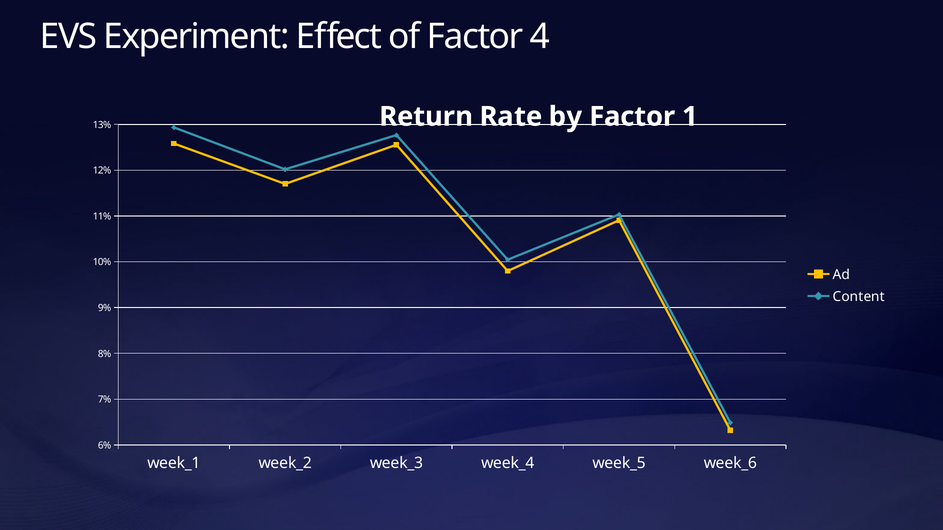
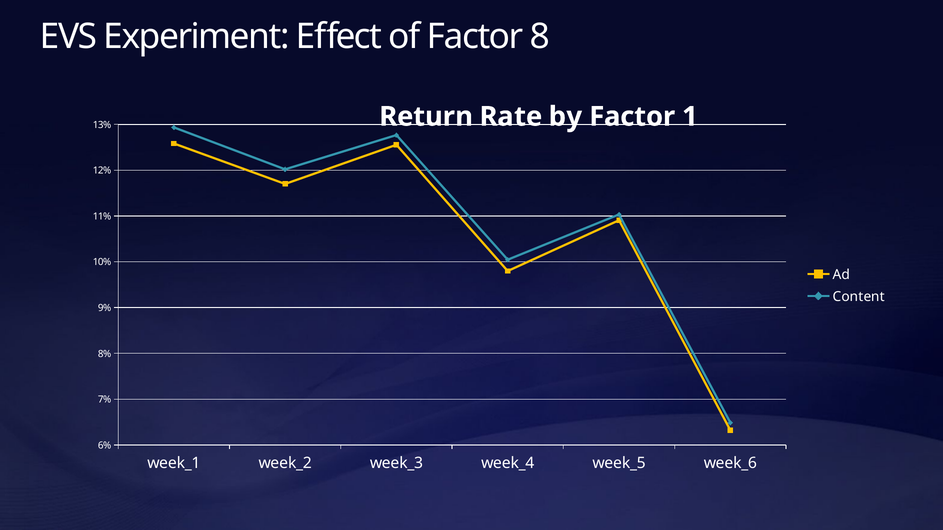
4: 4 -> 8 (540, 37)
